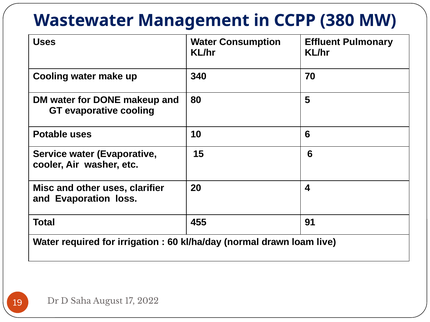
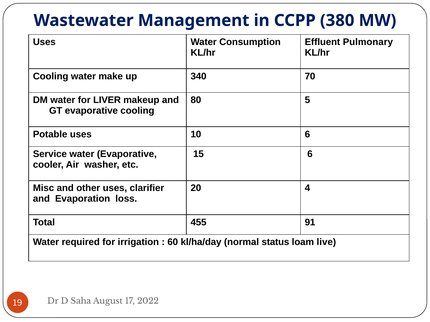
DONE: DONE -> LIVER (107, 100)
drawn: drawn -> status (275, 242)
